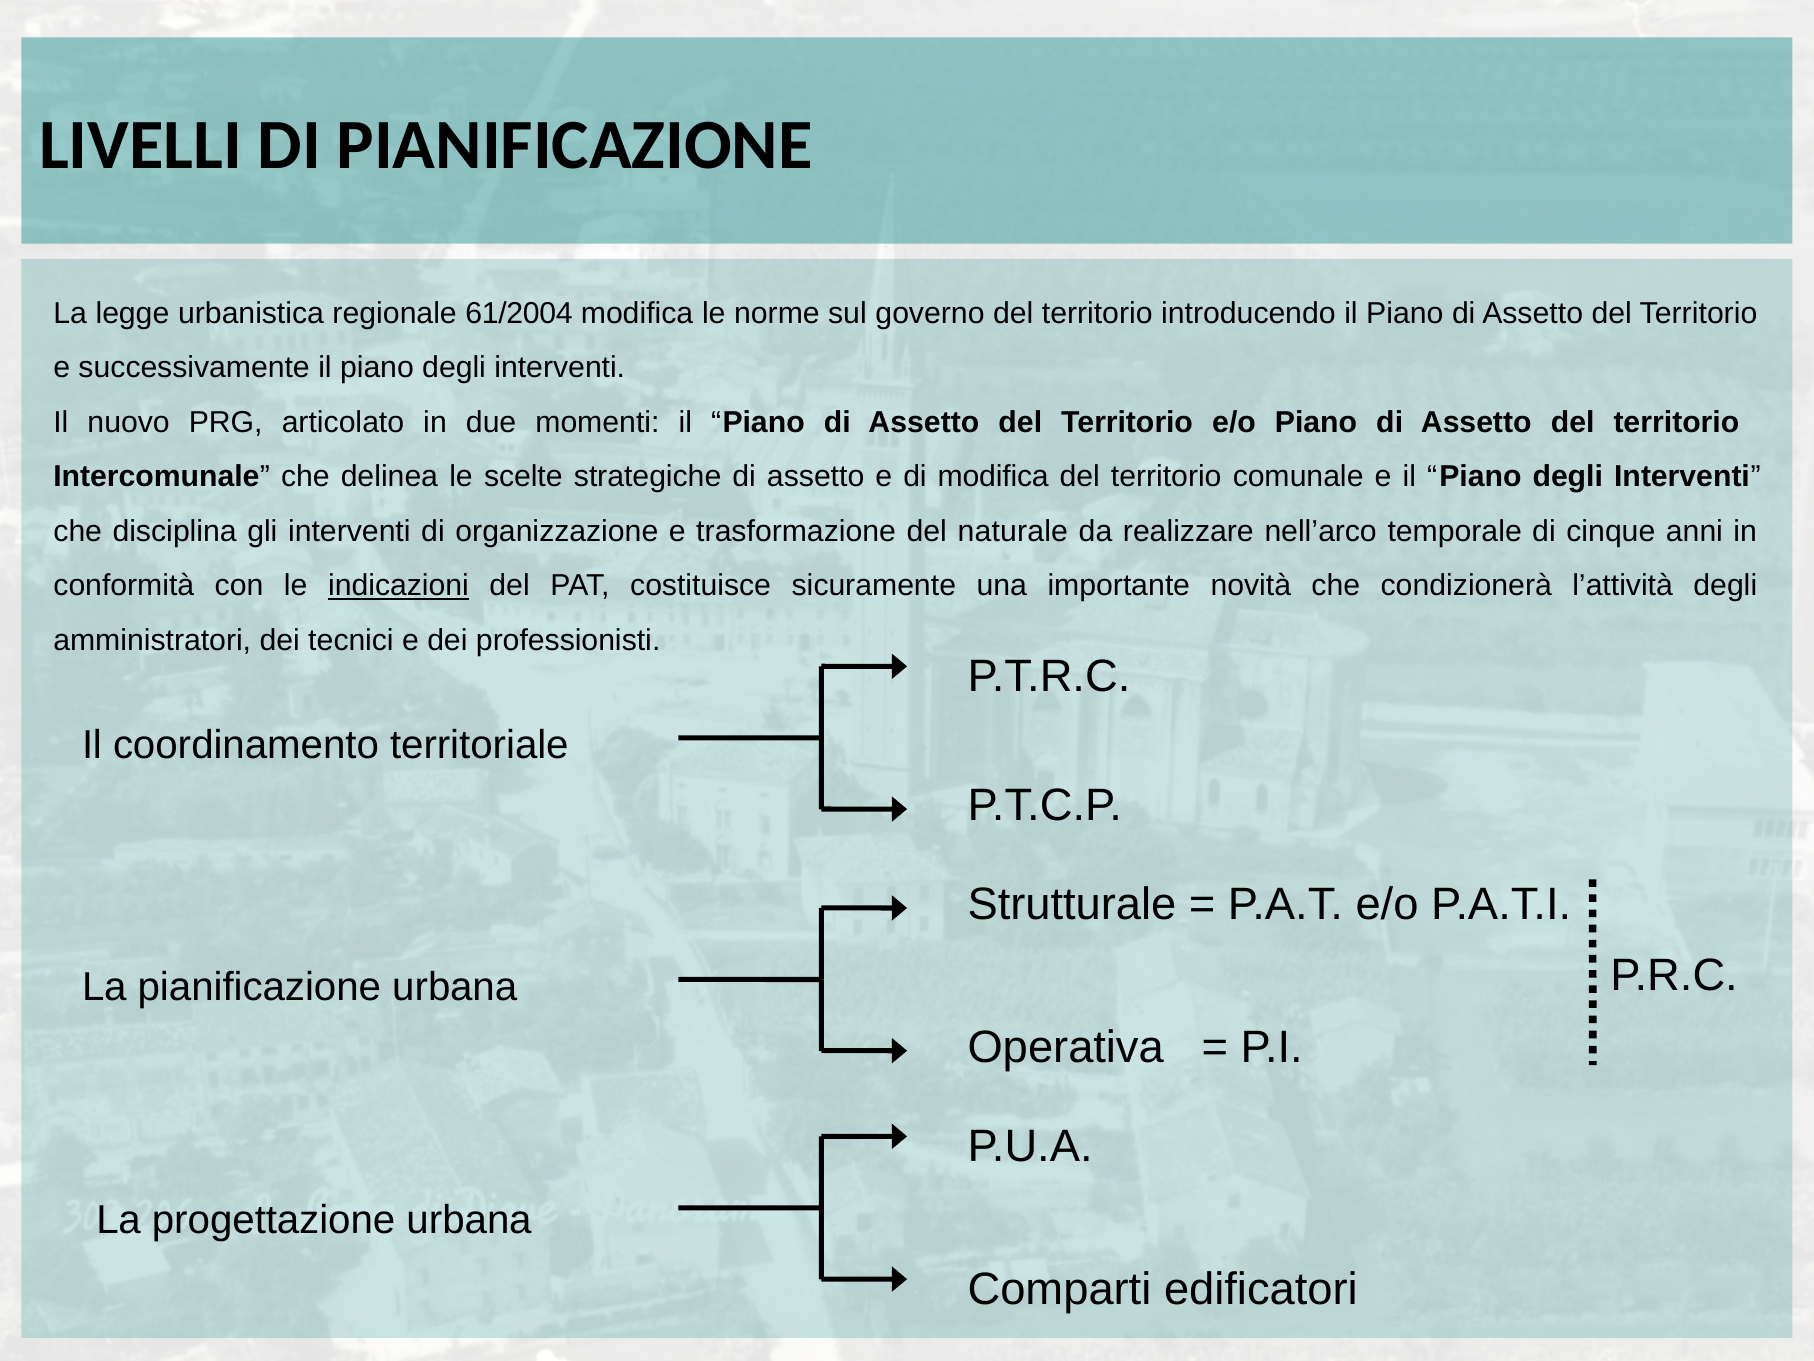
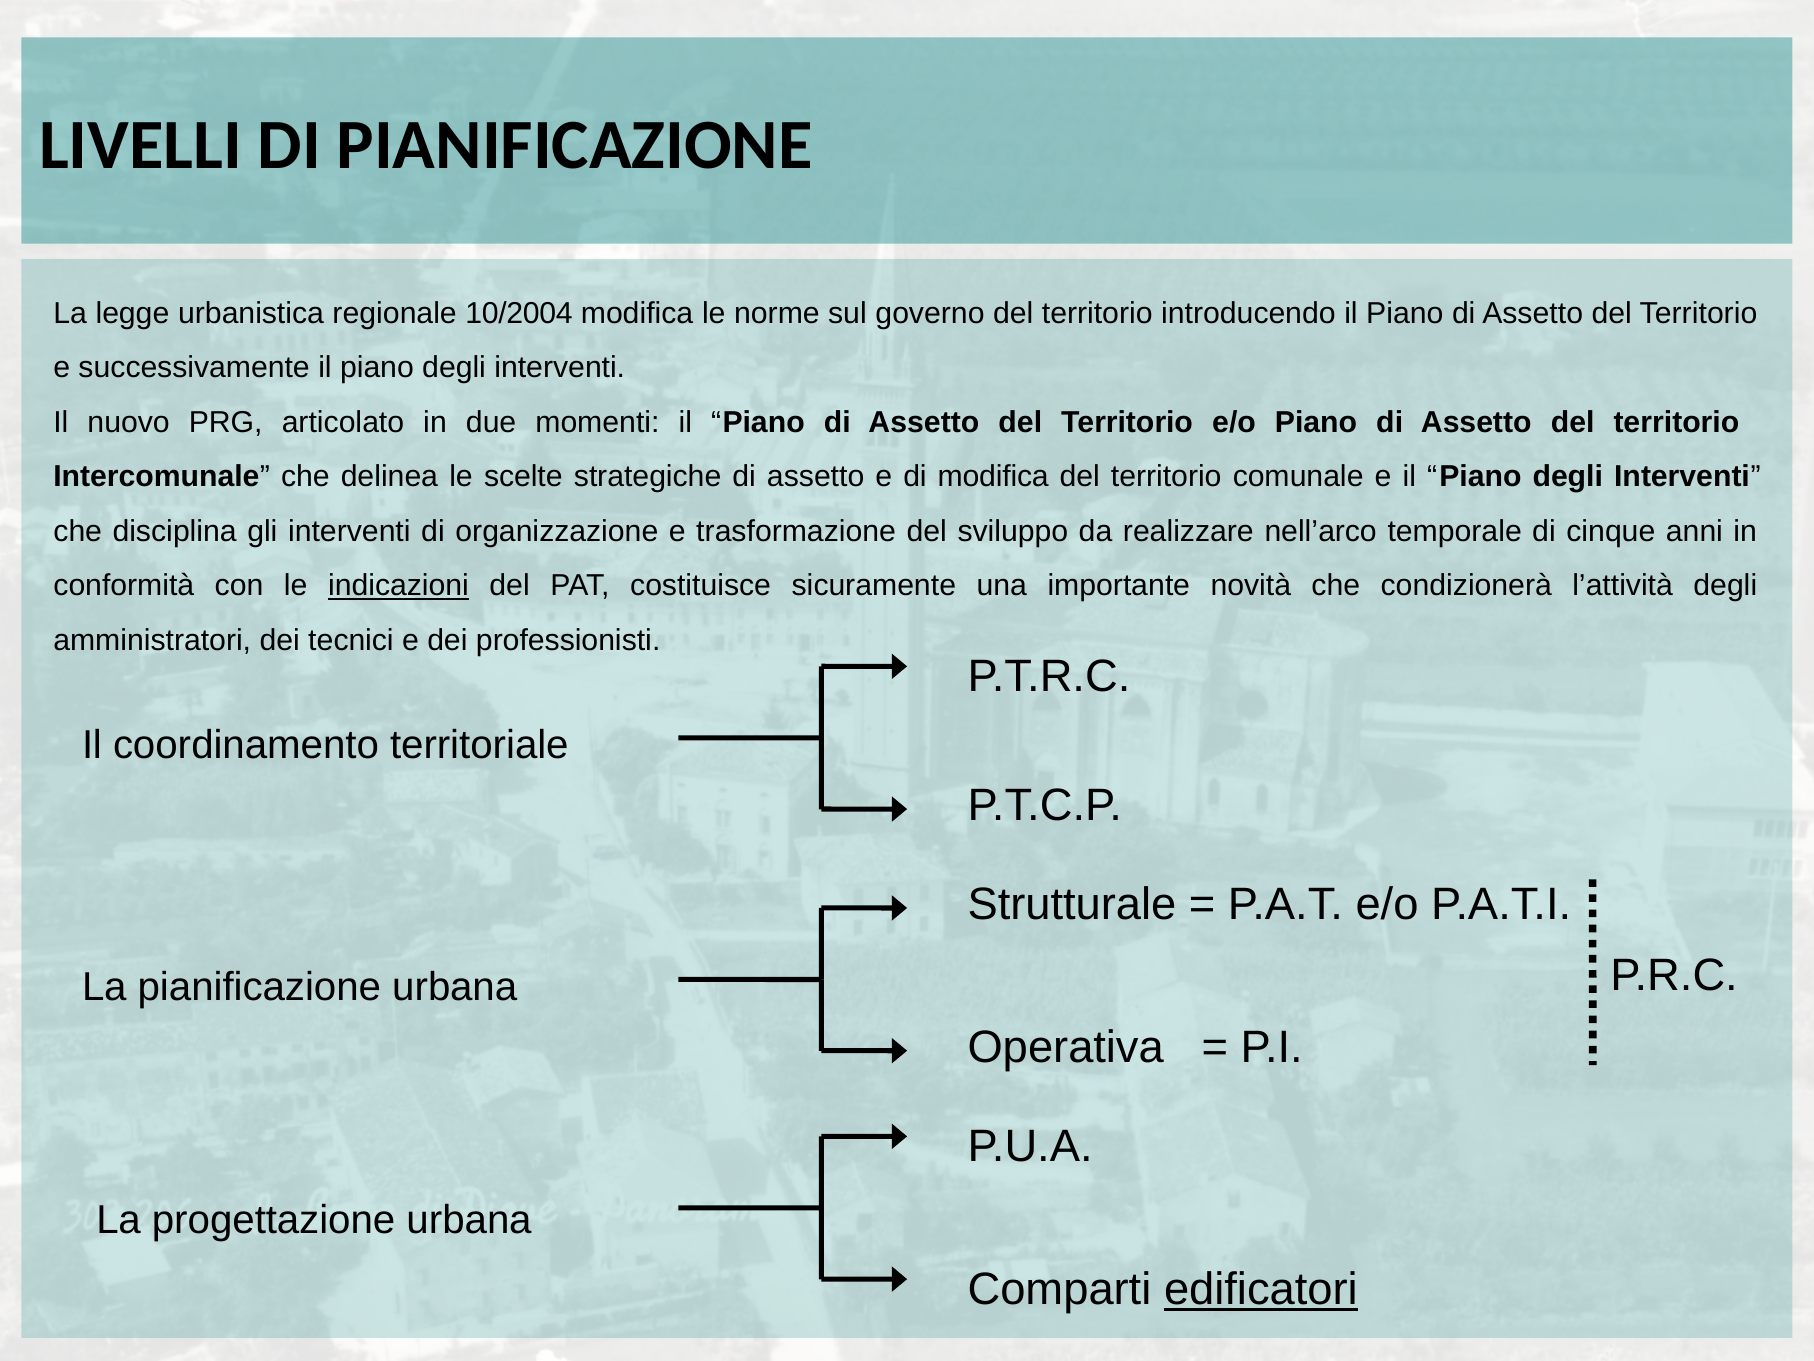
61/2004: 61/2004 -> 10/2004 (519, 313)
naturale: naturale -> sviluppo (1013, 531)
edificatori underline: none -> present (1261, 1290)
